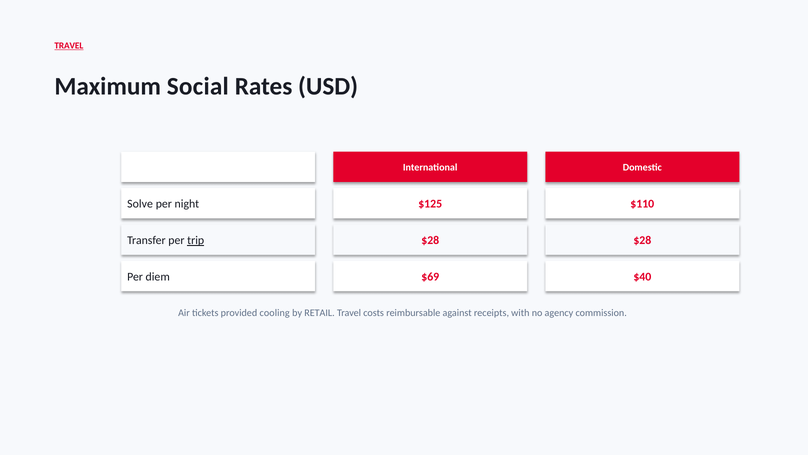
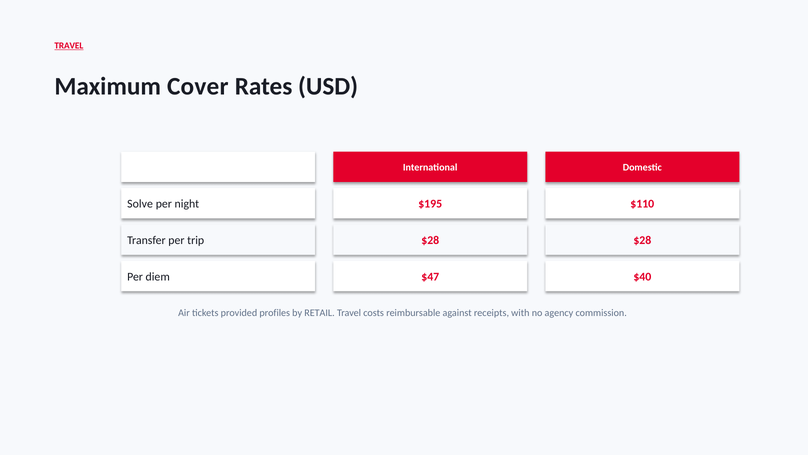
Social: Social -> Cover (198, 87)
$125: $125 -> $195 (430, 204)
trip underline: present -> none (196, 240)
$69: $69 -> $47 (430, 277)
cooling: cooling -> profiles (275, 313)
